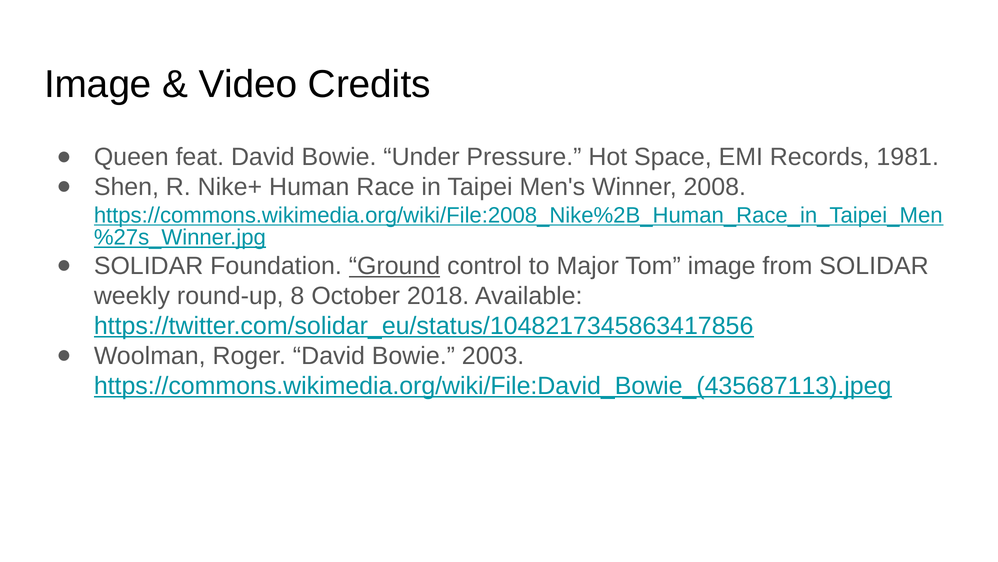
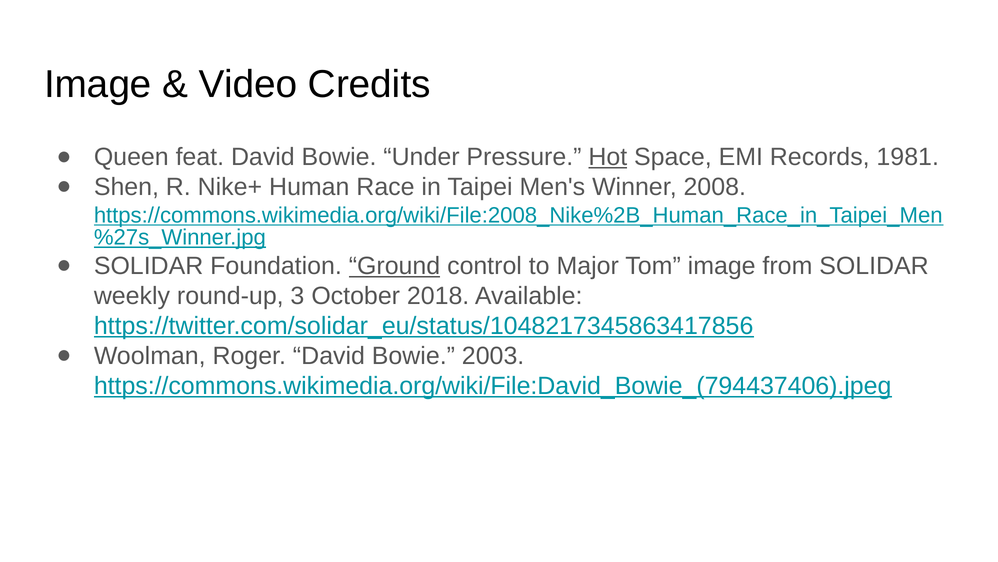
Hot underline: none -> present (608, 157)
8: 8 -> 3 (297, 296)
https://commons.wikimedia.org/wiki/File:David_Bowie_(435687113).jpeg: https://commons.wikimedia.org/wiki/File:David_Bowie_(435687113).jpeg -> https://commons.wikimedia.org/wiki/File:David_Bowie_(794437406).jpeg (493, 385)
